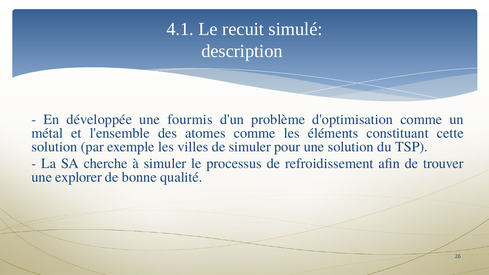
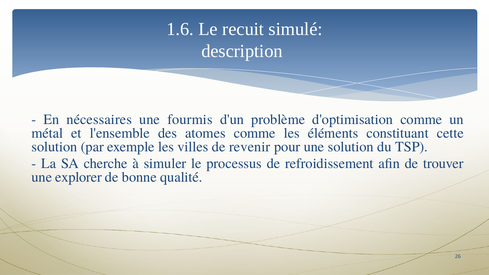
4.1: 4.1 -> 1.6 (180, 29)
développée: développée -> nécessaires (99, 119)
de simuler: simuler -> revenir (250, 147)
